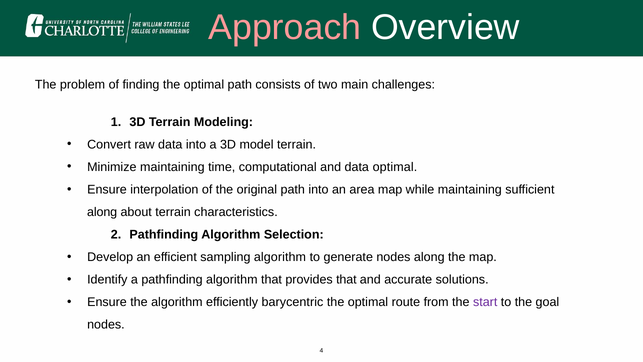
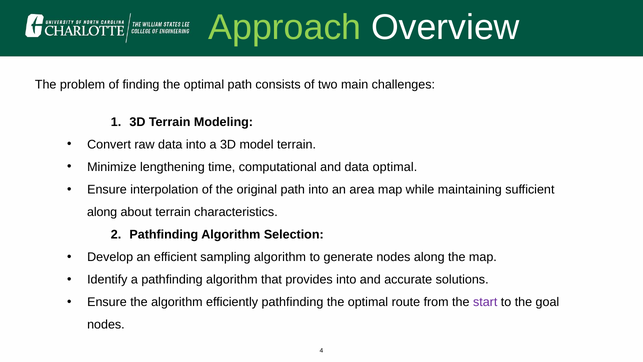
Approach colour: pink -> light green (285, 28)
Minimize maintaining: maintaining -> lengthening (172, 167)
provides that: that -> into (346, 279)
efficiently barycentric: barycentric -> pathfinding (292, 302)
